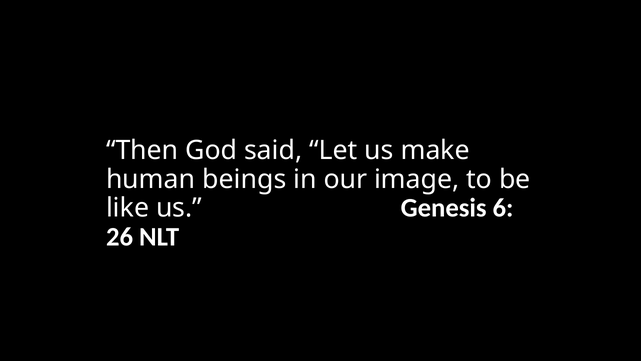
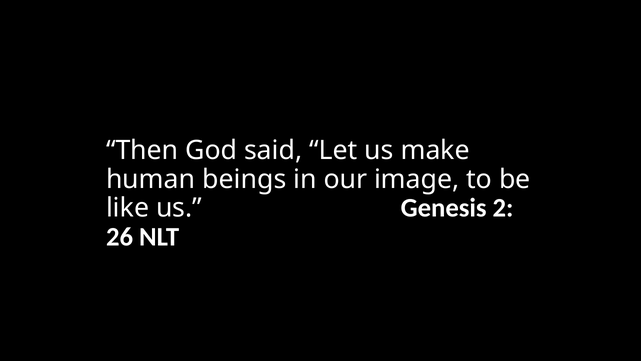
6: 6 -> 2 (503, 208)
